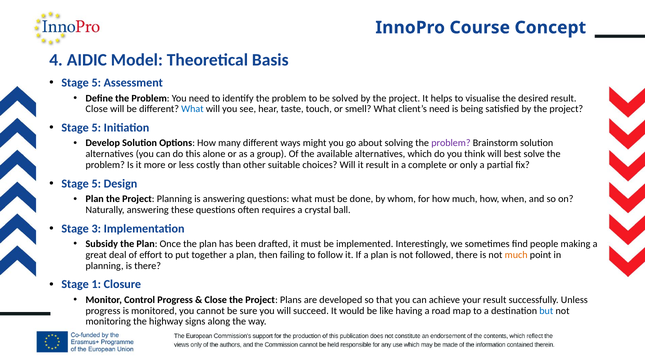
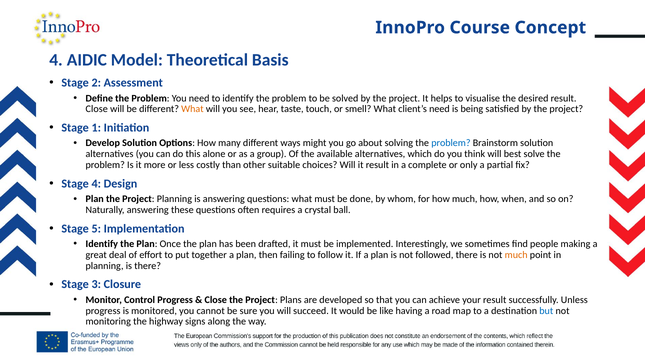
5: 5 -> 2 (96, 83)
What colour: blue -> orange (192, 109)
5: 5 -> 1 (96, 128)
problem colour: purple -> blue (451, 143)
5: 5 -> 4 (96, 184)
3: 3 -> 5 (96, 229)
Subsidy: Subsidy -> Identify (102, 244)
1: 1 -> 3 (96, 284)
